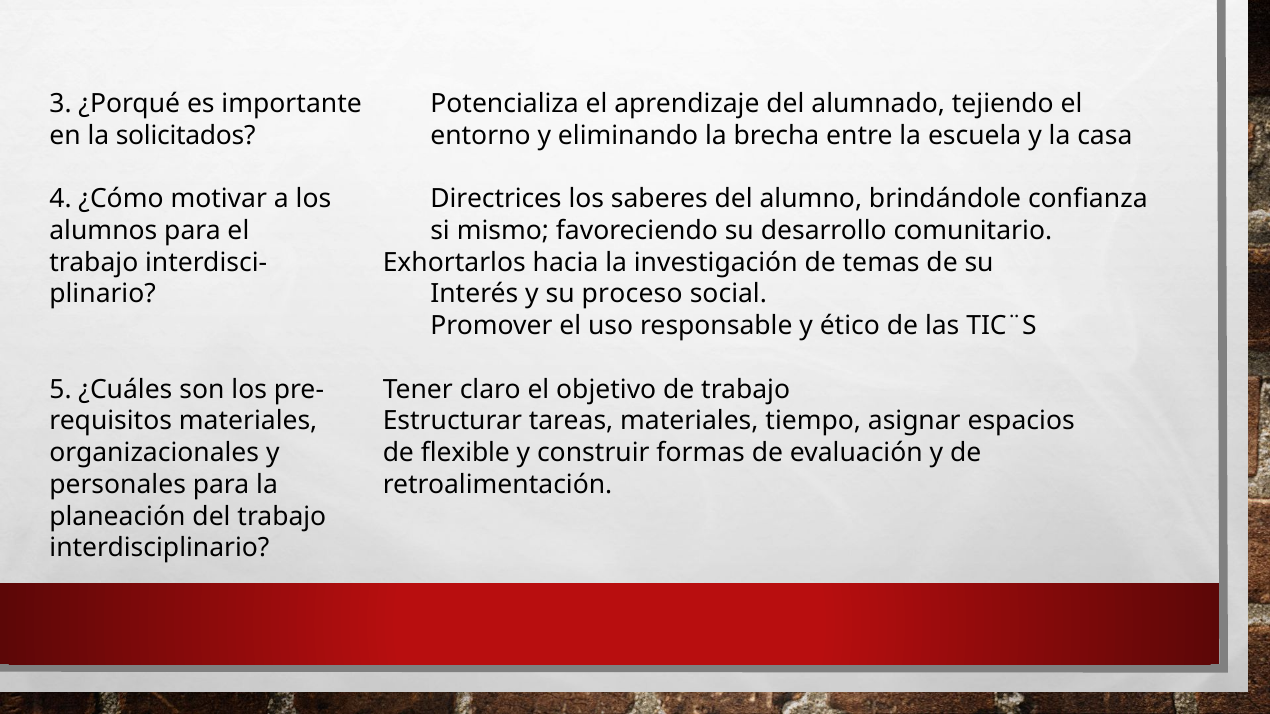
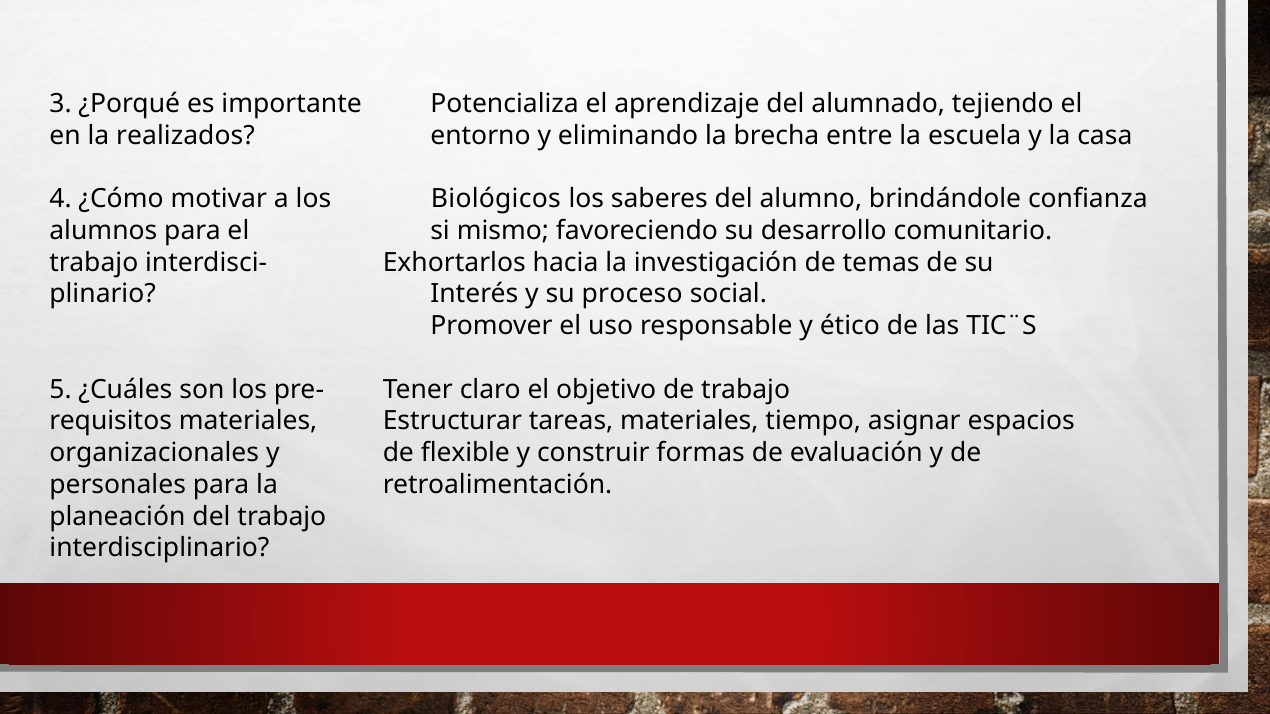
solicitados: solicitados -> realizados (186, 135)
Directrices: Directrices -> Biológicos (496, 199)
